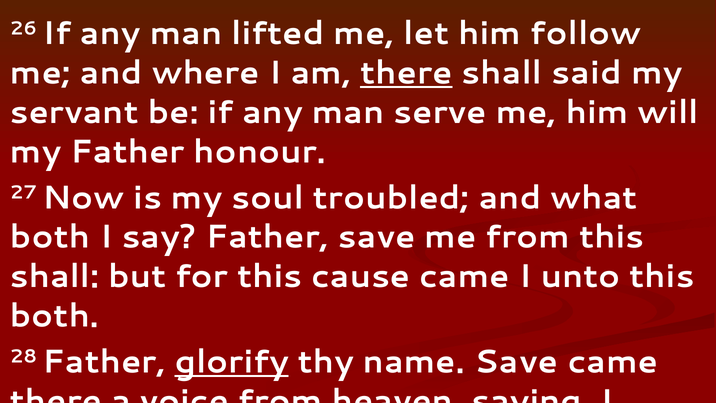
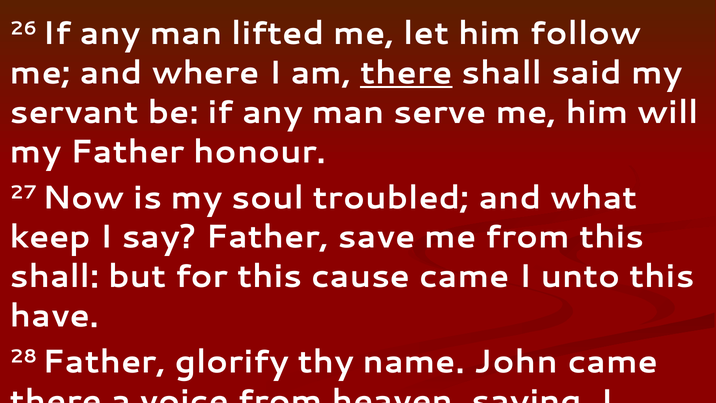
both: both -> keep (50, 237)
both: both -> have (54, 316)
glorify underline: present -> none (232, 362)
name Save: Save -> John (516, 362)
